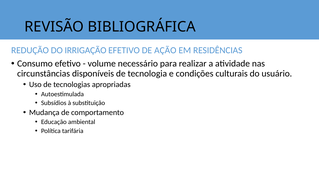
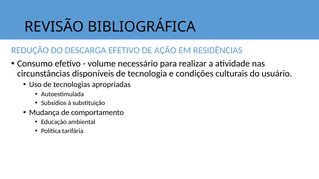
IRRIGAÇÃO: IRRIGAÇÃO -> DESCARGA (85, 50)
